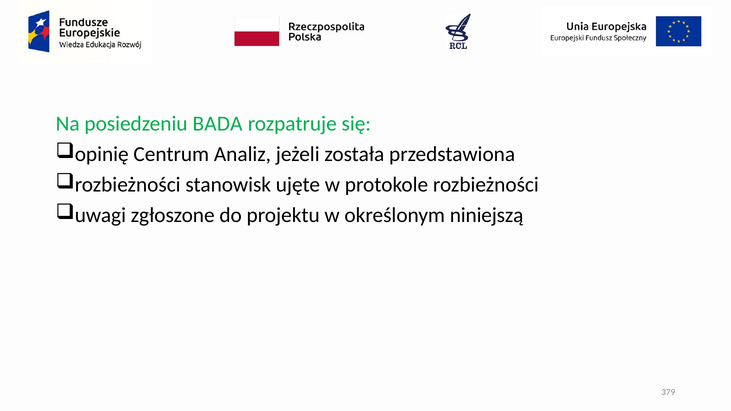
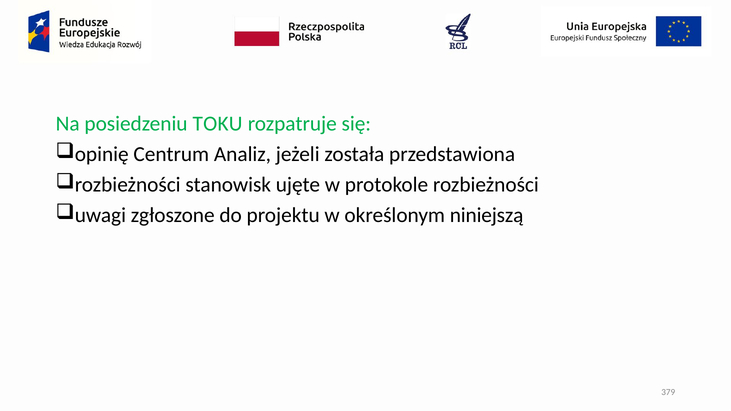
BADA: BADA -> TOKU (218, 124)
